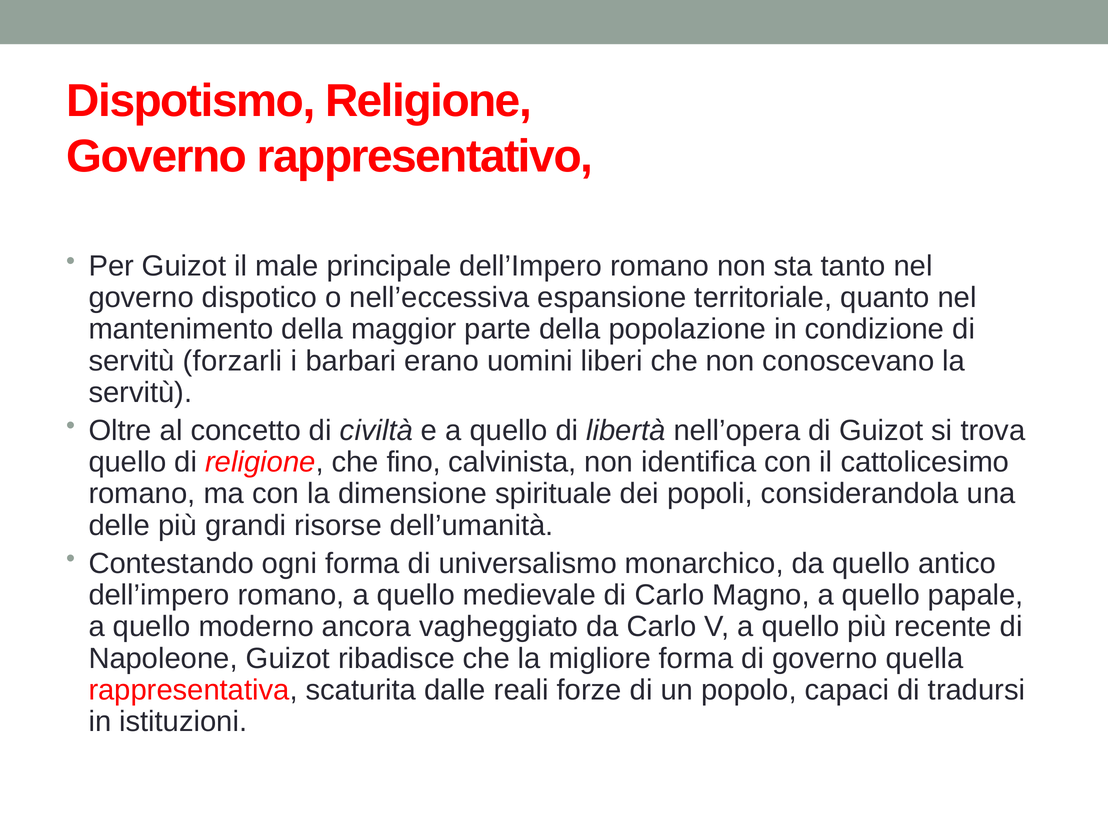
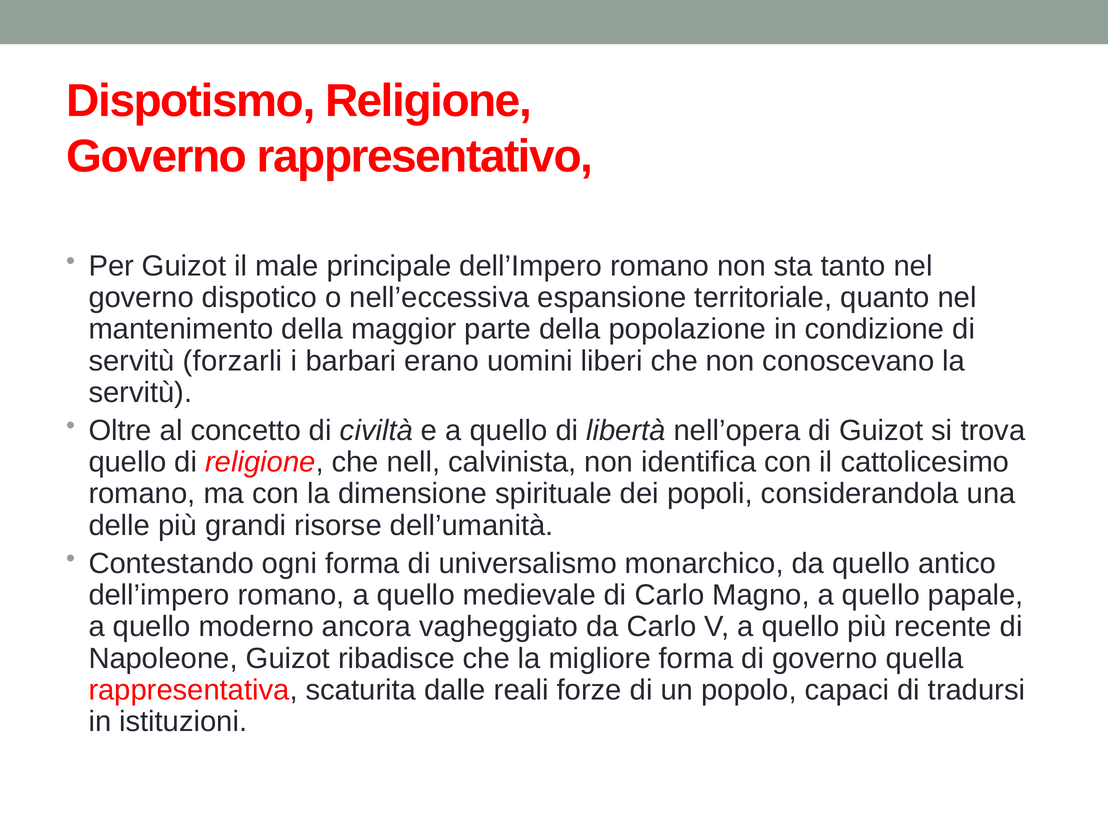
fino: fino -> nell (414, 462)
